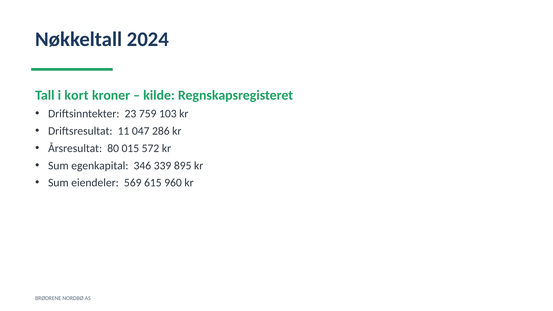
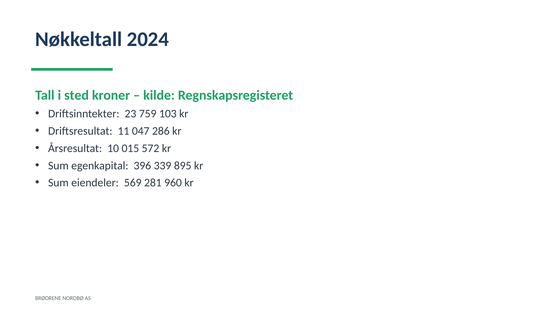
kort: kort -> sted (77, 95)
80: 80 -> 10 (113, 148)
346: 346 -> 396 (142, 166)
615: 615 -> 281 (153, 183)
